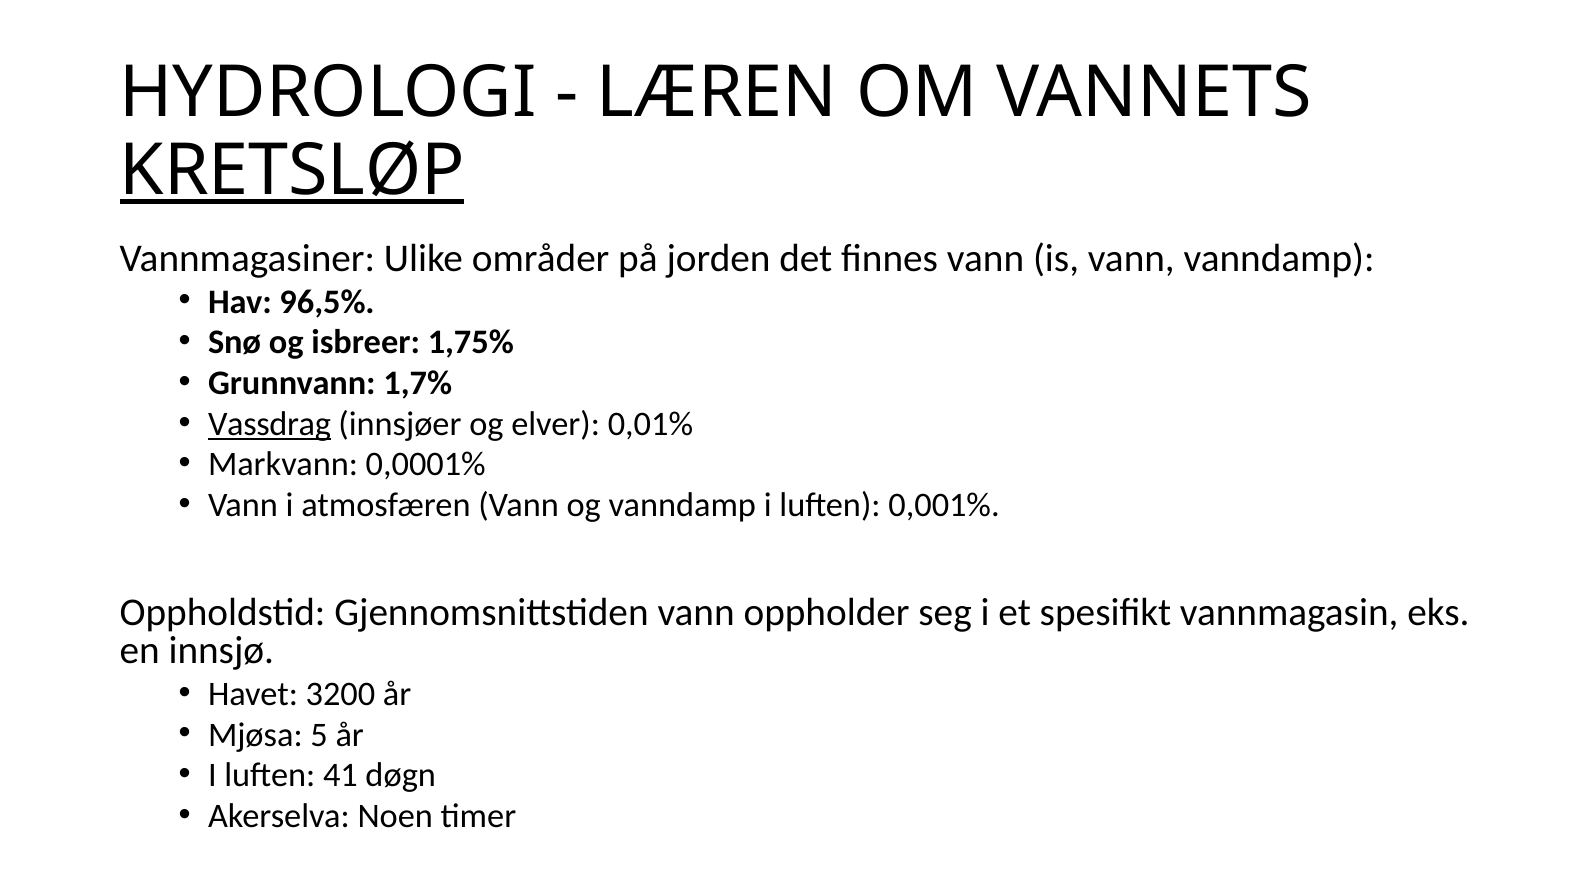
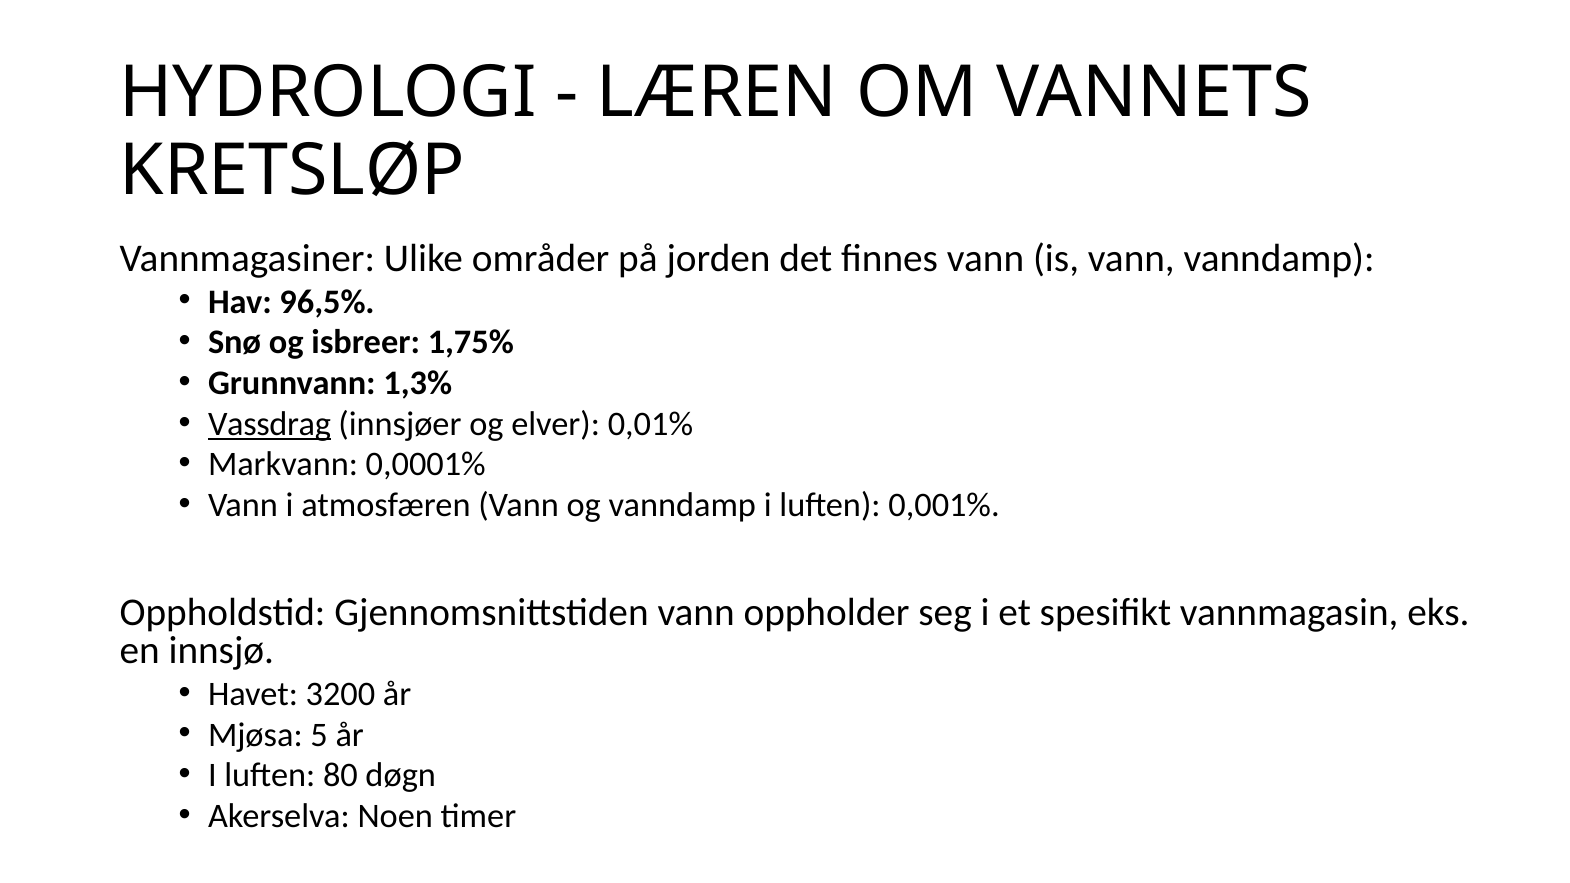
KRETSLØP underline: present -> none (292, 171)
1,7%: 1,7% -> 1,3% (418, 383)
41: 41 -> 80 (340, 775)
